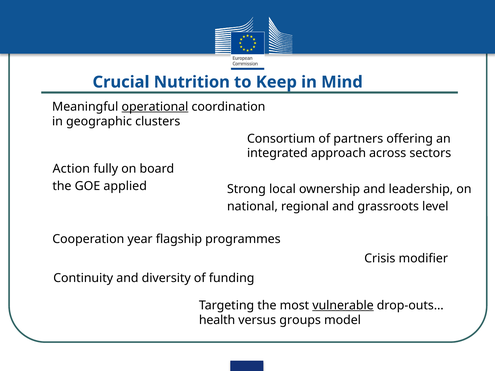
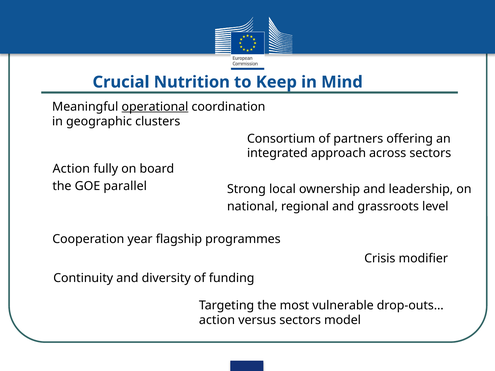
applied: applied -> parallel (125, 186)
vulnerable underline: present -> none (343, 305)
health: health -> action (217, 320)
versus groups: groups -> sectors (300, 320)
